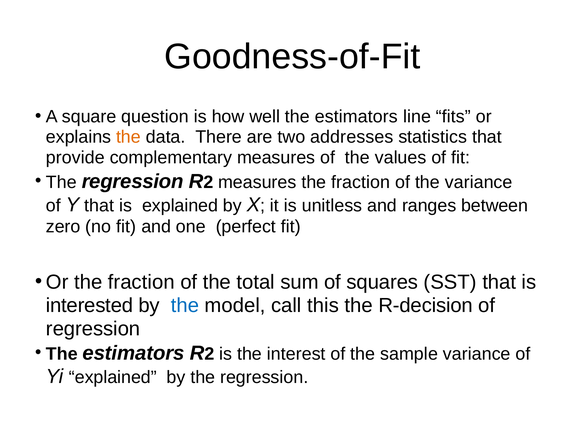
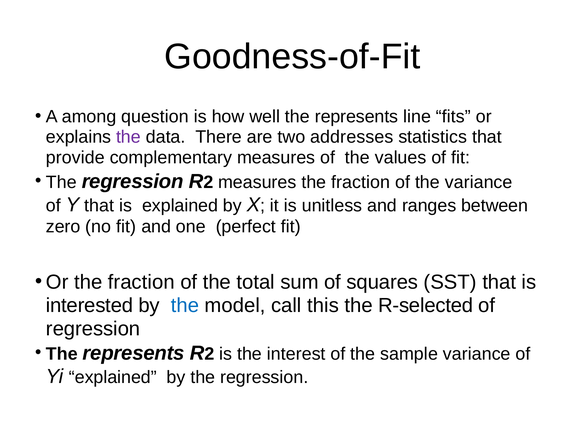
square: square -> among (89, 116)
well the estimators: estimators -> represents (356, 116)
the colour: orange -> purple (128, 137)
R-decision: R-decision -> R-selected (426, 305)
estimators: estimators -> represents (134, 353)
